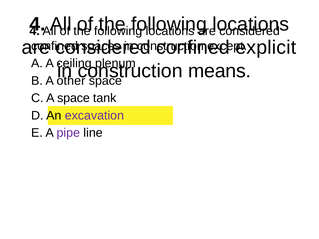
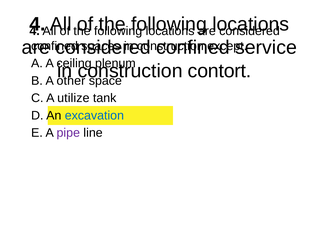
explicit: explicit -> service (266, 48)
means: means -> contort (220, 71)
A space: space -> utilize (73, 98)
excavation colour: purple -> blue (94, 116)
